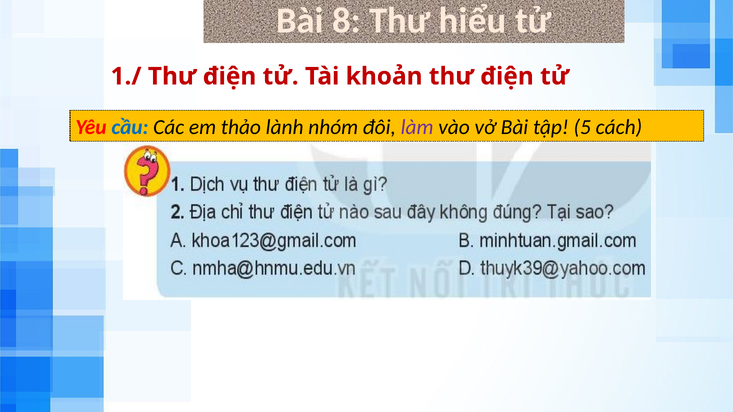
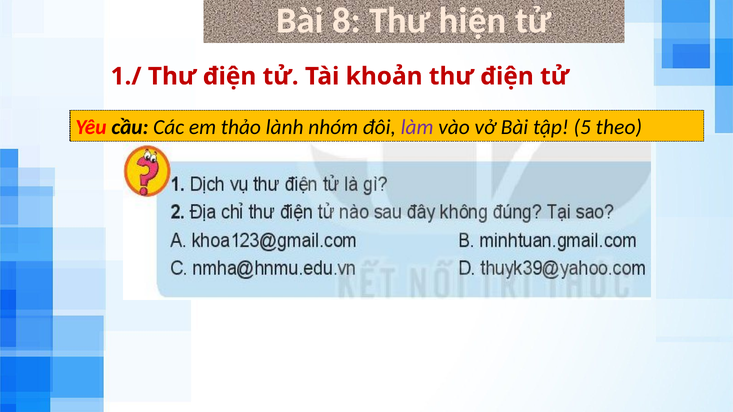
hiểu: hiểu -> hiện (473, 21)
cầu colour: blue -> black (130, 127)
cách: cách -> theo (619, 127)
